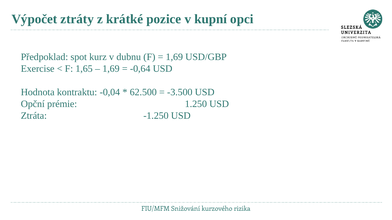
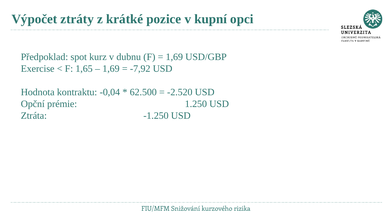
-0,64: -0,64 -> -7,92 (140, 69)
-3.500: -3.500 -> -2.520 (180, 92)
